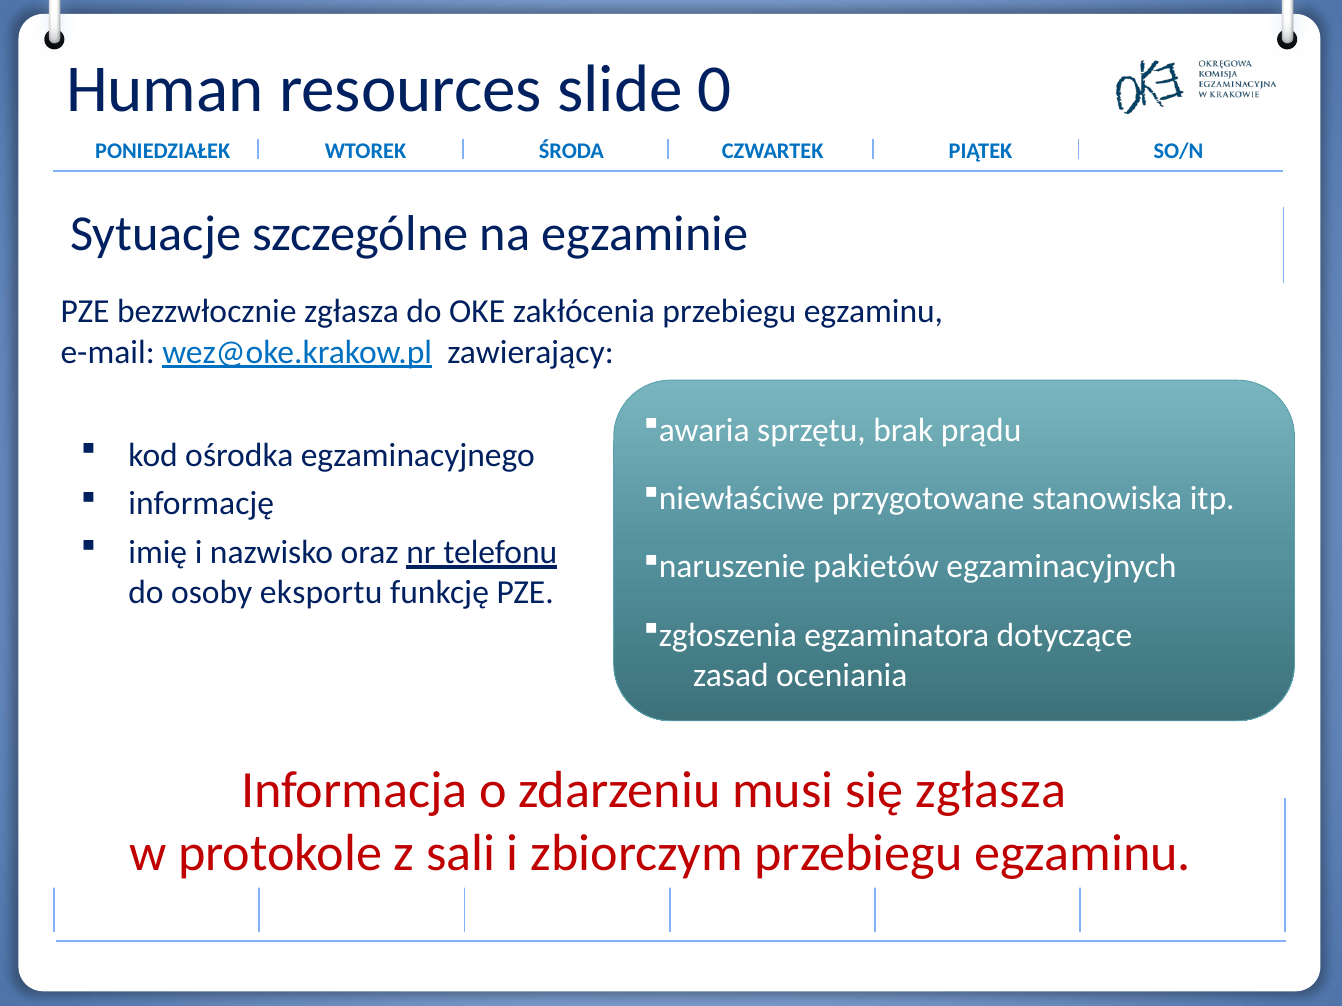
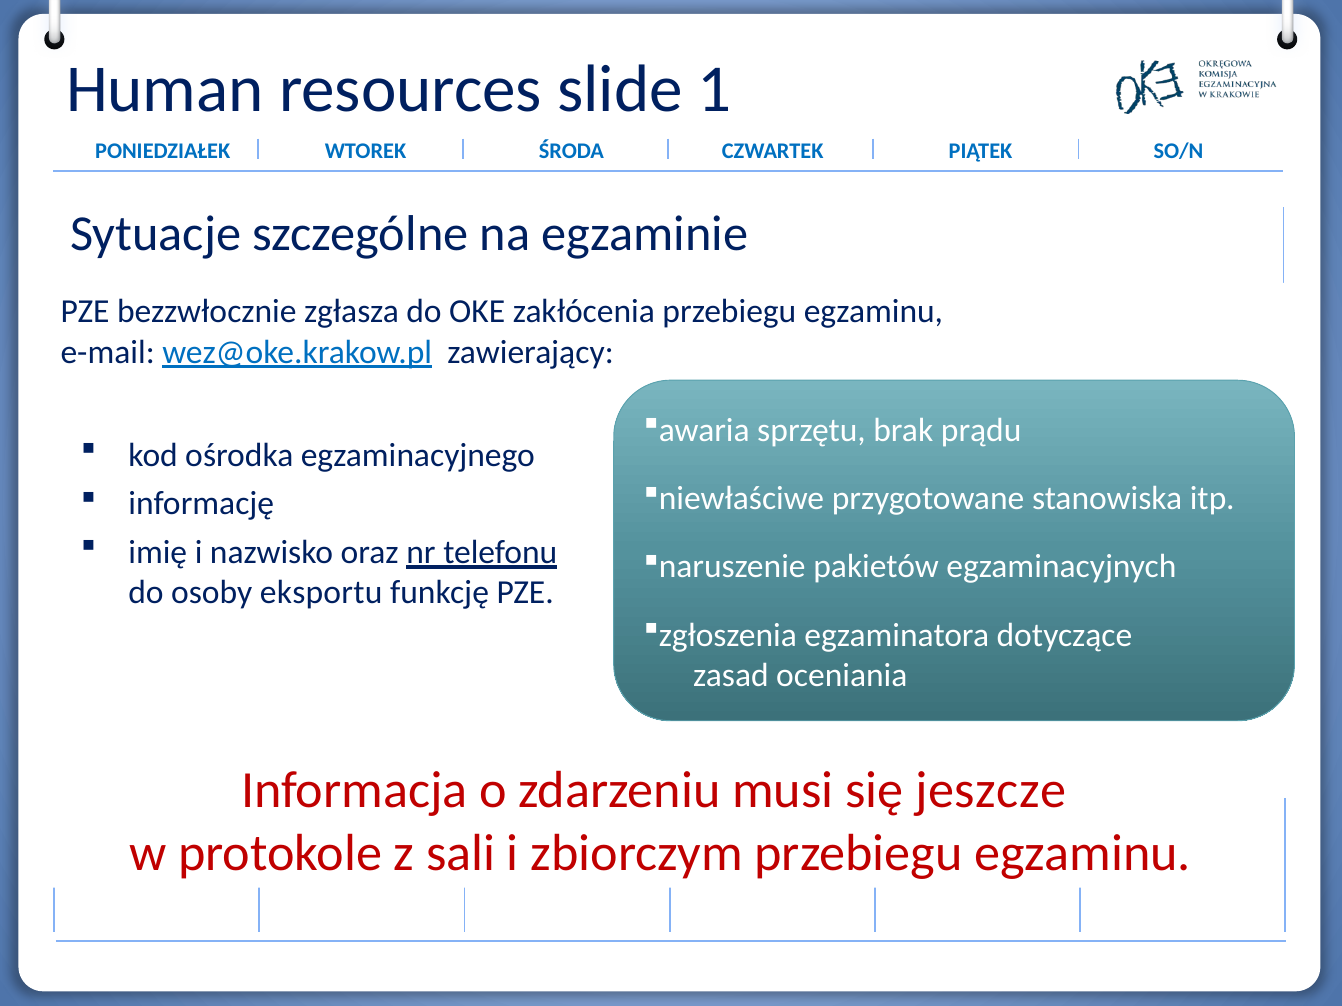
0: 0 -> 1 (715, 89)
się zgłasza: zgłasza -> jeszcze (991, 791)
